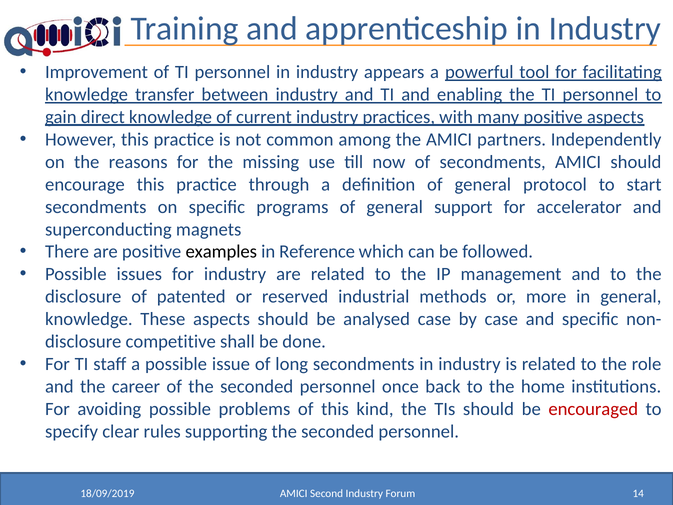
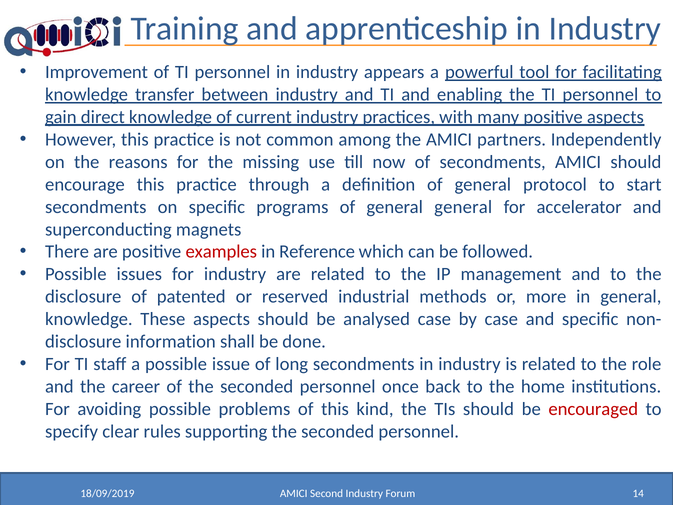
general support: support -> general (463, 207)
examples colour: black -> red (221, 252)
competitive: competitive -> information (171, 341)
